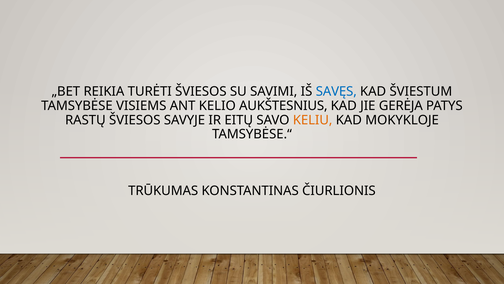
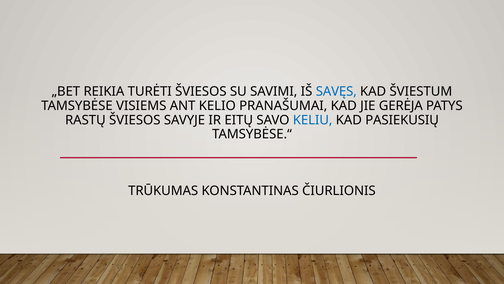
AUKŠTESNIUS: AUKŠTESNIUS -> PRANAŠUMAI (283, 106)
KELIU colour: orange -> blue (313, 120)
MOKYKLOJE: MOKYKLOJE -> PASIEKUSIŲ (402, 120)
